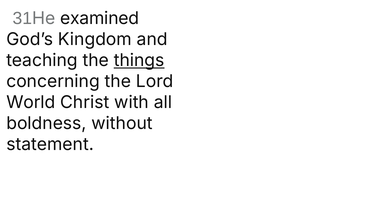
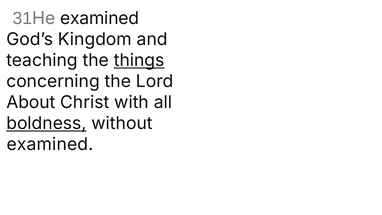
World: World -> About (31, 102)
boldness underline: none -> present (46, 123)
statement: statement -> examined (50, 144)
